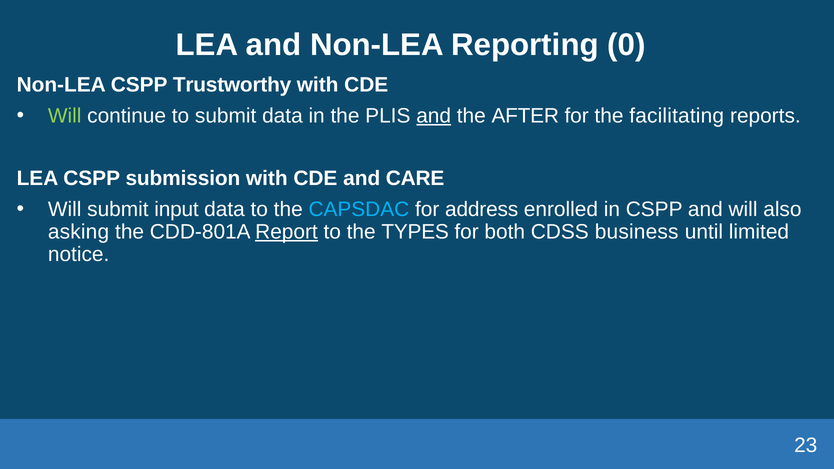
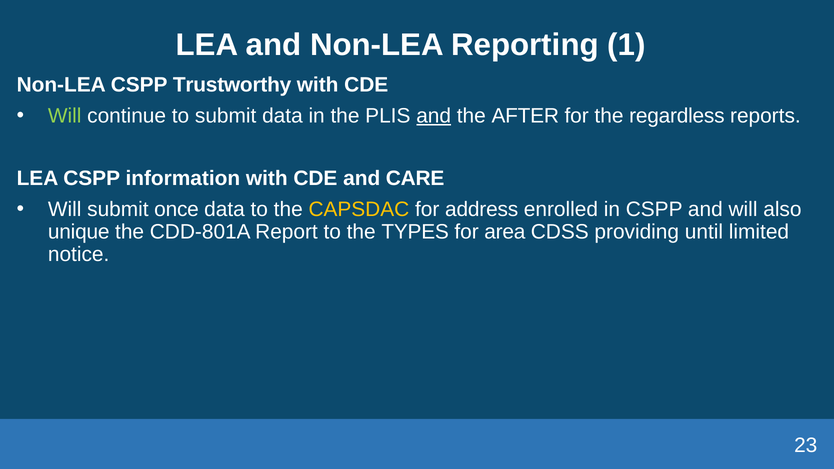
0: 0 -> 1 (626, 45)
facilitating: facilitating -> regardless (677, 116)
submission: submission -> information (183, 178)
input: input -> once (177, 209)
CAPSDAC colour: light blue -> yellow (359, 209)
asking: asking -> unique (79, 232)
Report underline: present -> none (286, 232)
both: both -> area (505, 232)
business: business -> providing (637, 232)
